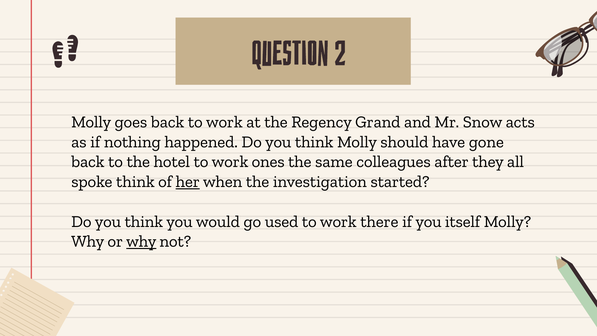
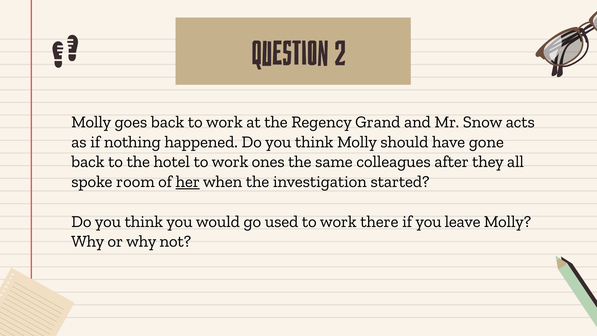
spoke think: think -> room (135, 182)
itself: itself -> leave (463, 221)
why underline: present -> none (141, 241)
